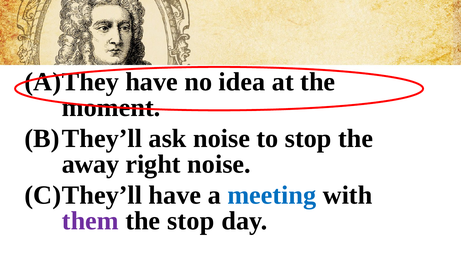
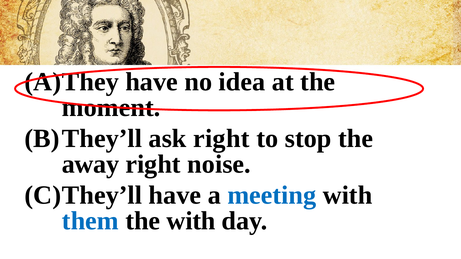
ask noise: noise -> right (221, 139)
them colour: purple -> blue (90, 221)
the stop: stop -> with (191, 221)
